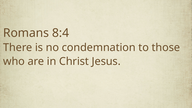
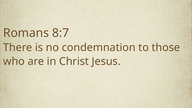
8:4: 8:4 -> 8:7 (61, 33)
